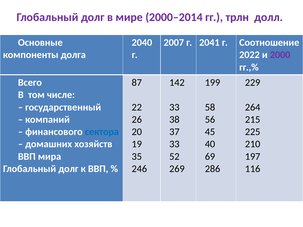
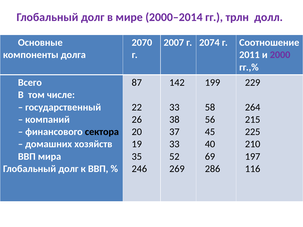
2040: 2040 -> 2070 (142, 43)
2041: 2041 -> 2074 (209, 43)
2022: 2022 -> 2011 (249, 55)
сектора colour: blue -> black (102, 132)
